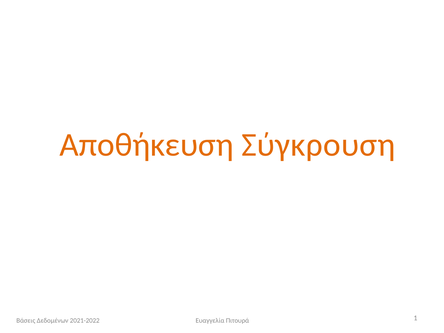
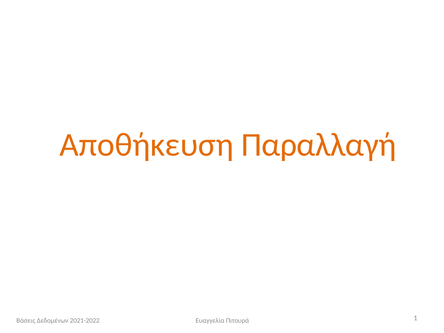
Σύγκρουση: Σύγκρουση -> Παραλλαγή (319, 145)
